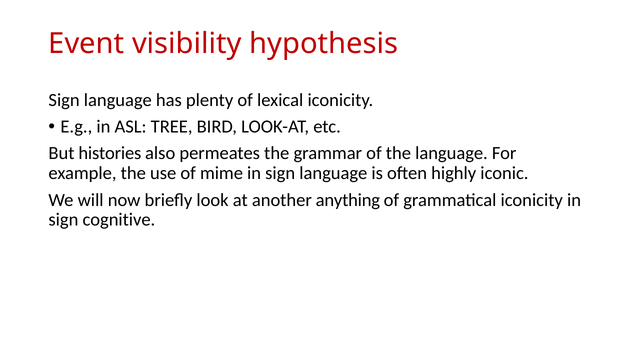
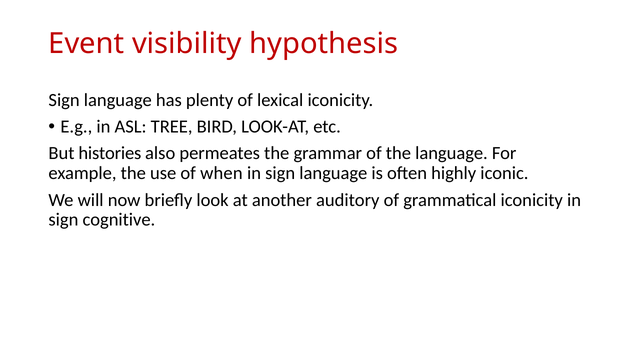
mime: mime -> when (221, 174)
anything: anything -> auditory (348, 200)
